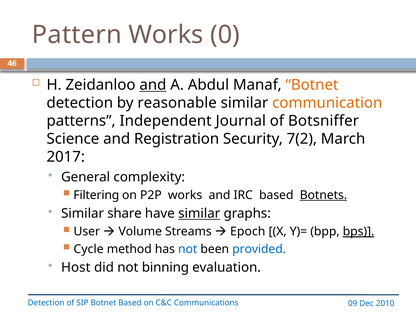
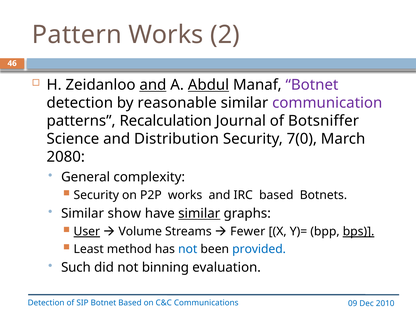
0: 0 -> 2 (225, 35)
Abdul underline: none -> present (208, 85)
Botnet colour: orange -> purple (312, 85)
communication colour: orange -> purple (327, 103)
Independent: Independent -> Recalculation (166, 121)
Registration: Registration -> Distribution (177, 139)
7(2: 7(2 -> 7(0 (302, 139)
2017: 2017 -> 2080 (66, 157)
Filtering: Filtering -> Security (96, 195)
Botnets underline: present -> none (323, 195)
share: share -> show (124, 214)
User underline: none -> present (87, 232)
Epoch: Epoch -> Fewer (248, 232)
Cycle: Cycle -> Least (89, 249)
Host: Host -> Such (76, 268)
